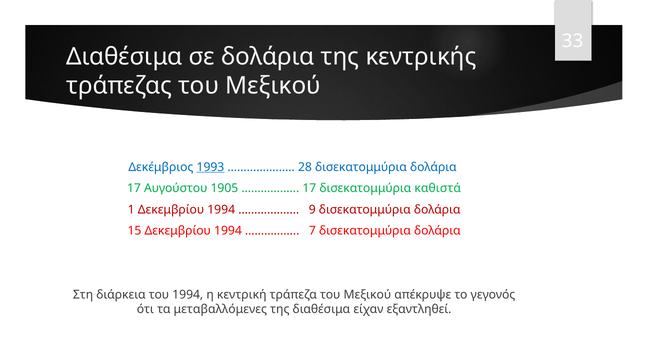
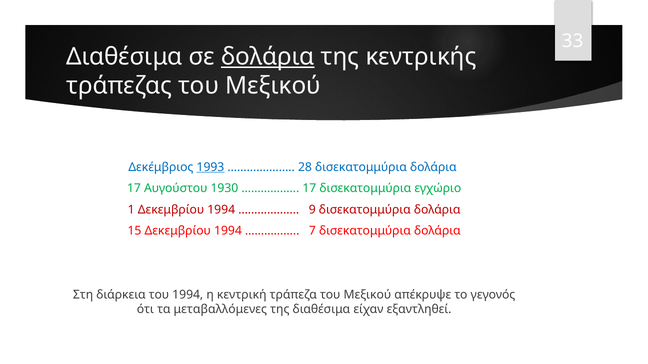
δολάρια underline: none -> present (268, 57)
1905: 1905 -> 1930 (224, 189)
καθιστά: καθιστά -> εγχώριο (438, 189)
